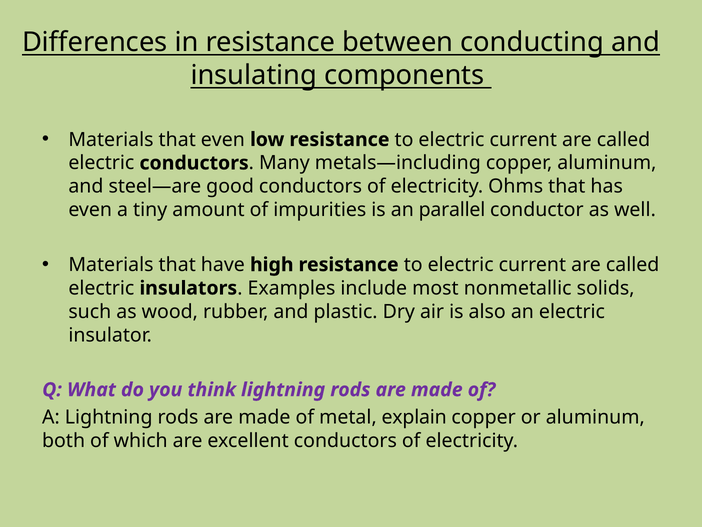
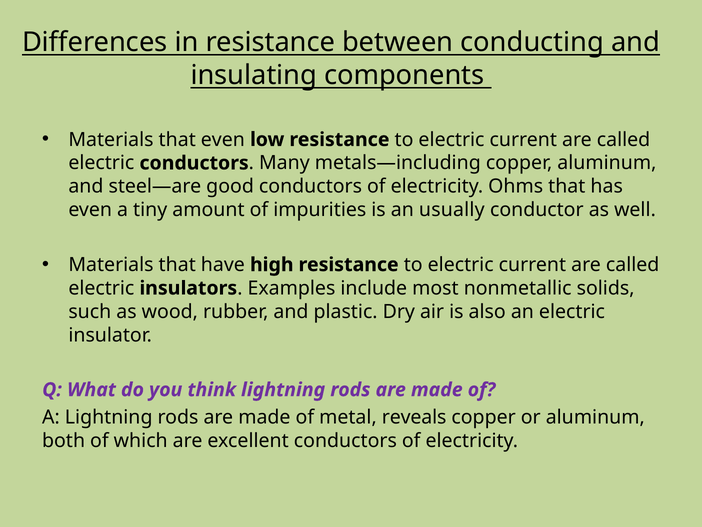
parallel: parallel -> usually (452, 210)
explain: explain -> reveals (414, 417)
